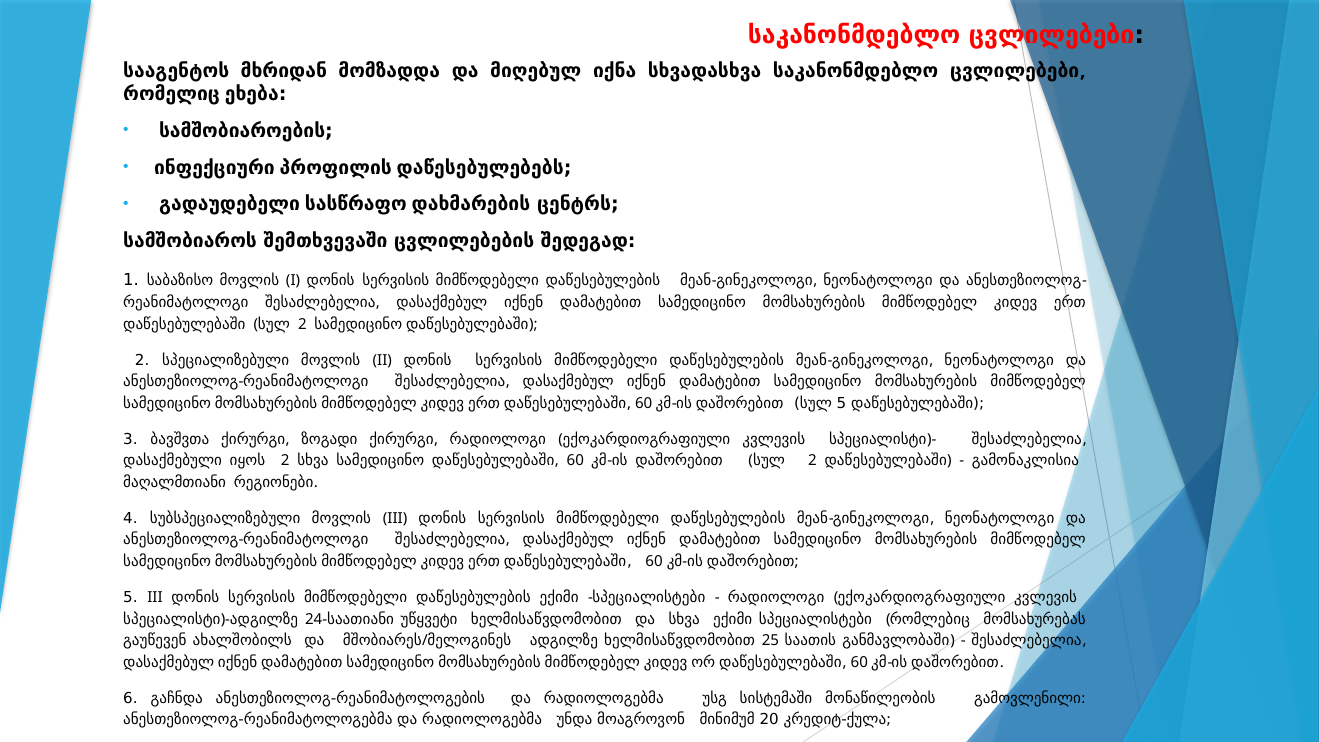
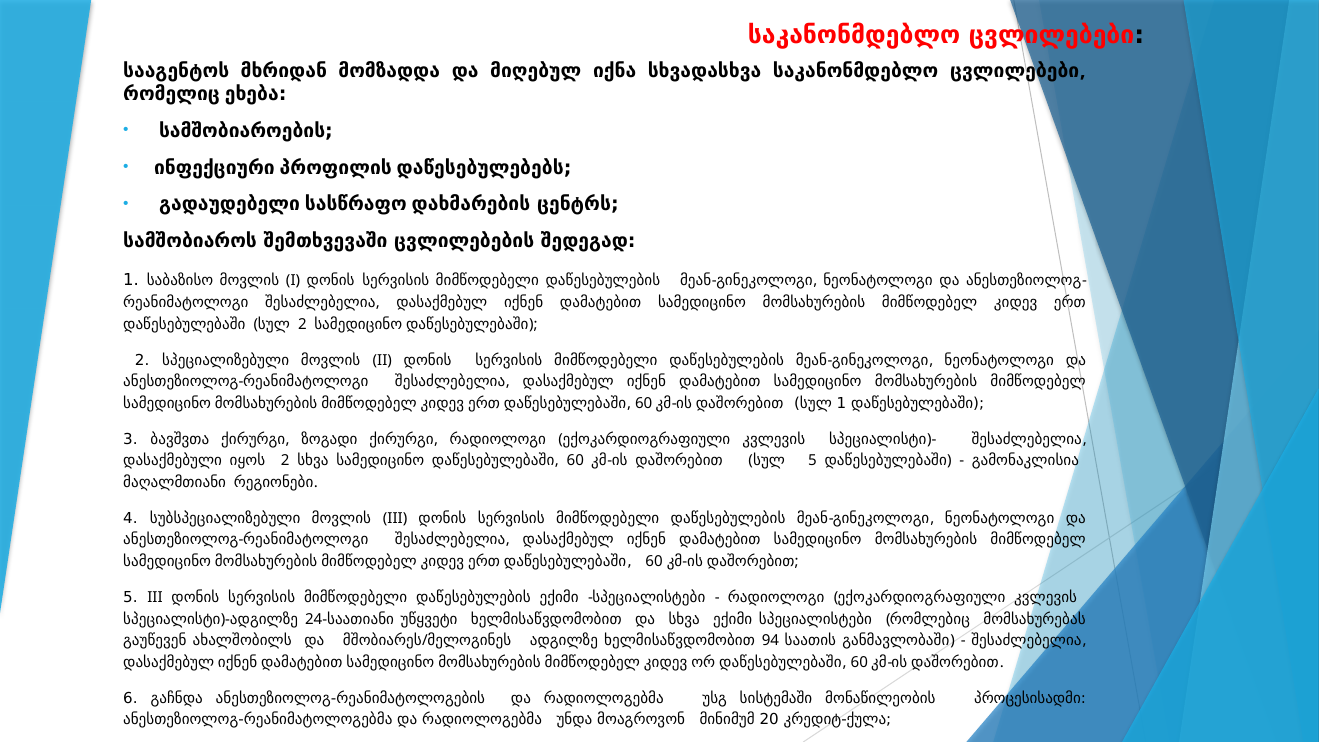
სულ 5: 5 -> 1 (841, 404)
2: 2 -> 5 (813, 461)
25: 25 -> 94 (770, 641)
გამოვლენილი: გამოვლენილი -> პროცესისადმი (1030, 698)
